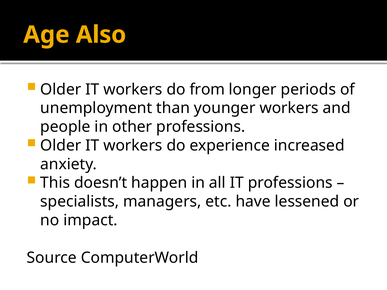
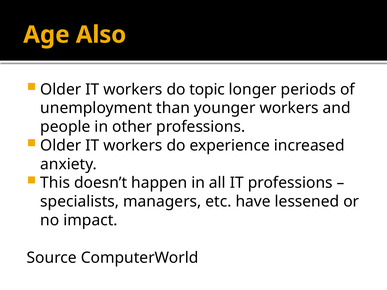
from: from -> topic (207, 89)
